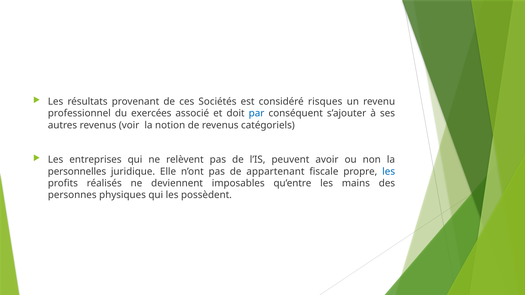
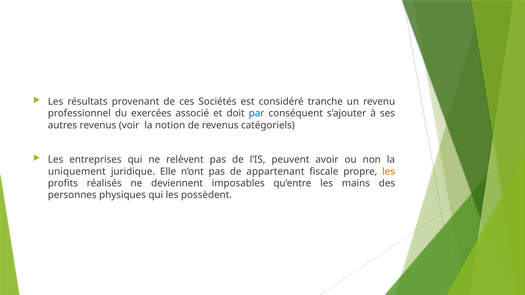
risques: risques -> tranche (325, 102)
personnelles: personnelles -> uniquement (77, 172)
les colour: blue -> orange (389, 172)
